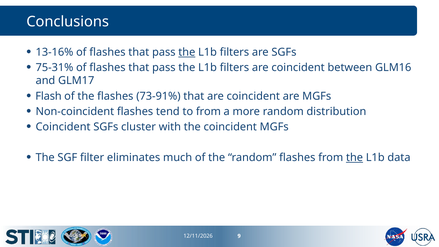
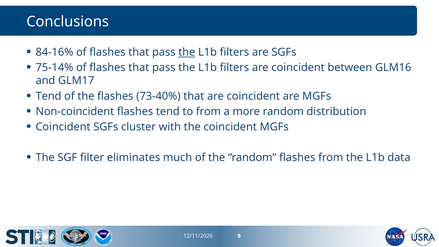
13-16%: 13-16% -> 84-16% (54, 52)
75-31%: 75-31% -> 75-14% (54, 68)
Flash: Flash -> Tend (48, 96)
73-91%: 73-91% -> 73-40% (158, 96)
the underline: present -> none (355, 157)
